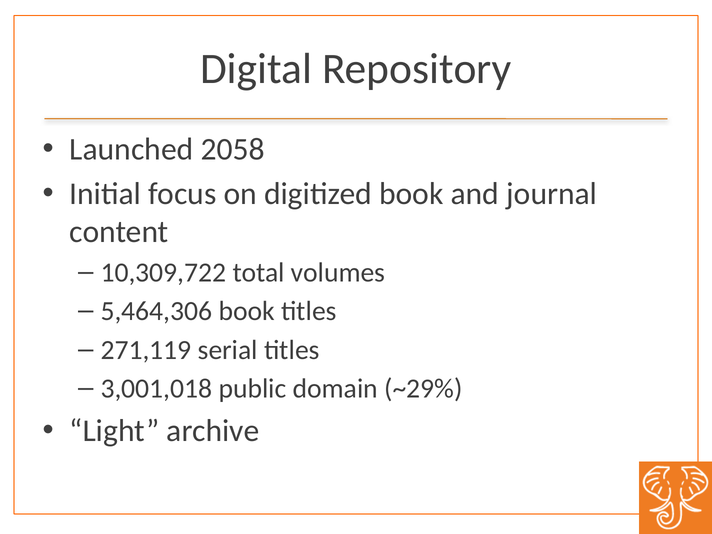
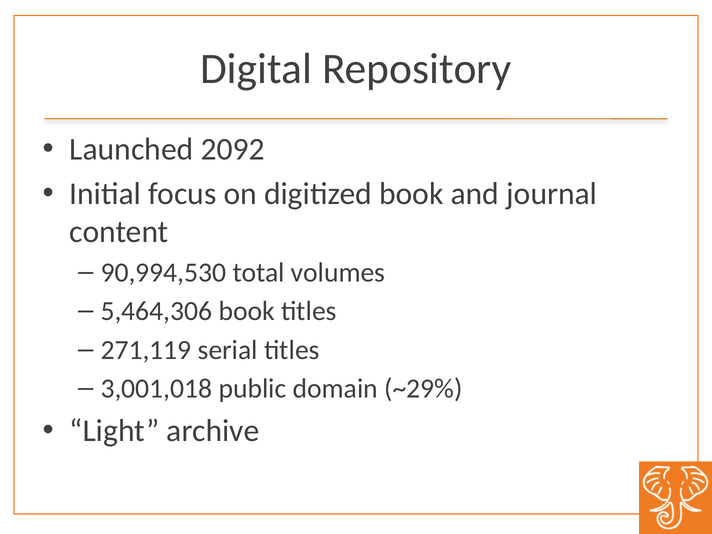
2058: 2058 -> 2092 (233, 149)
10,309,722: 10,309,722 -> 90,994,530 (163, 273)
